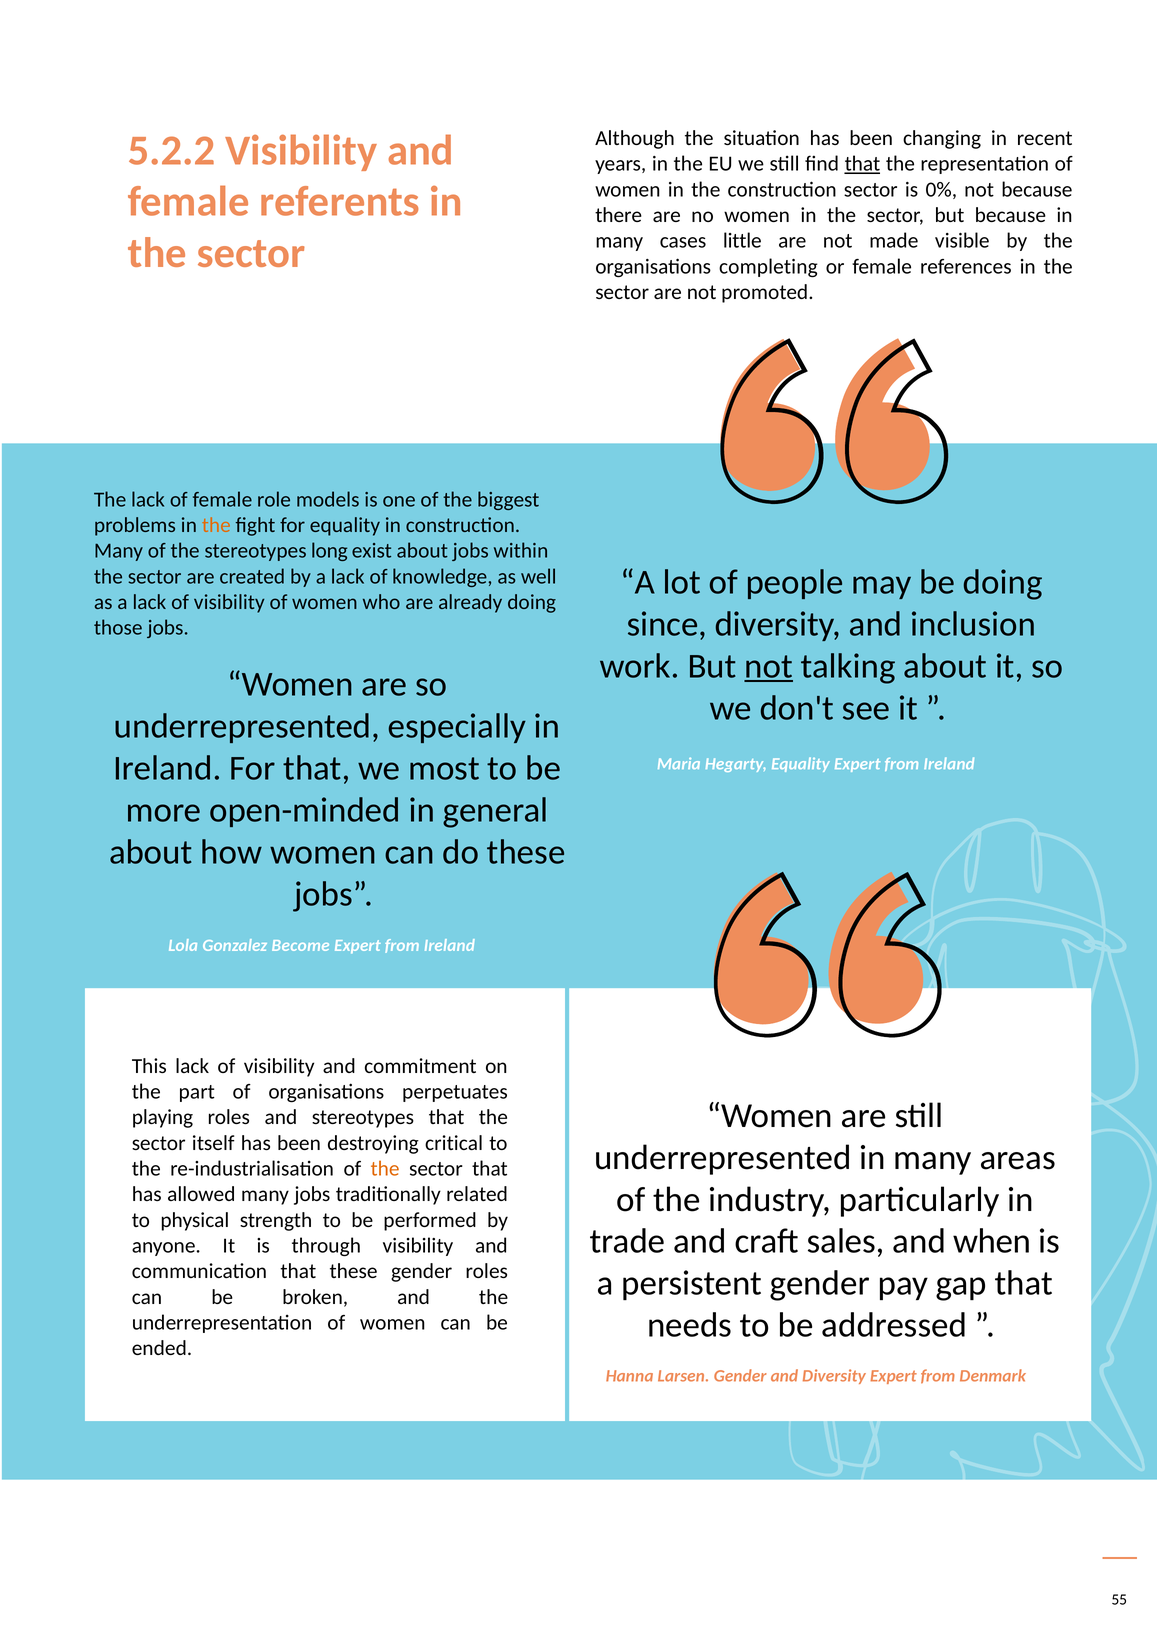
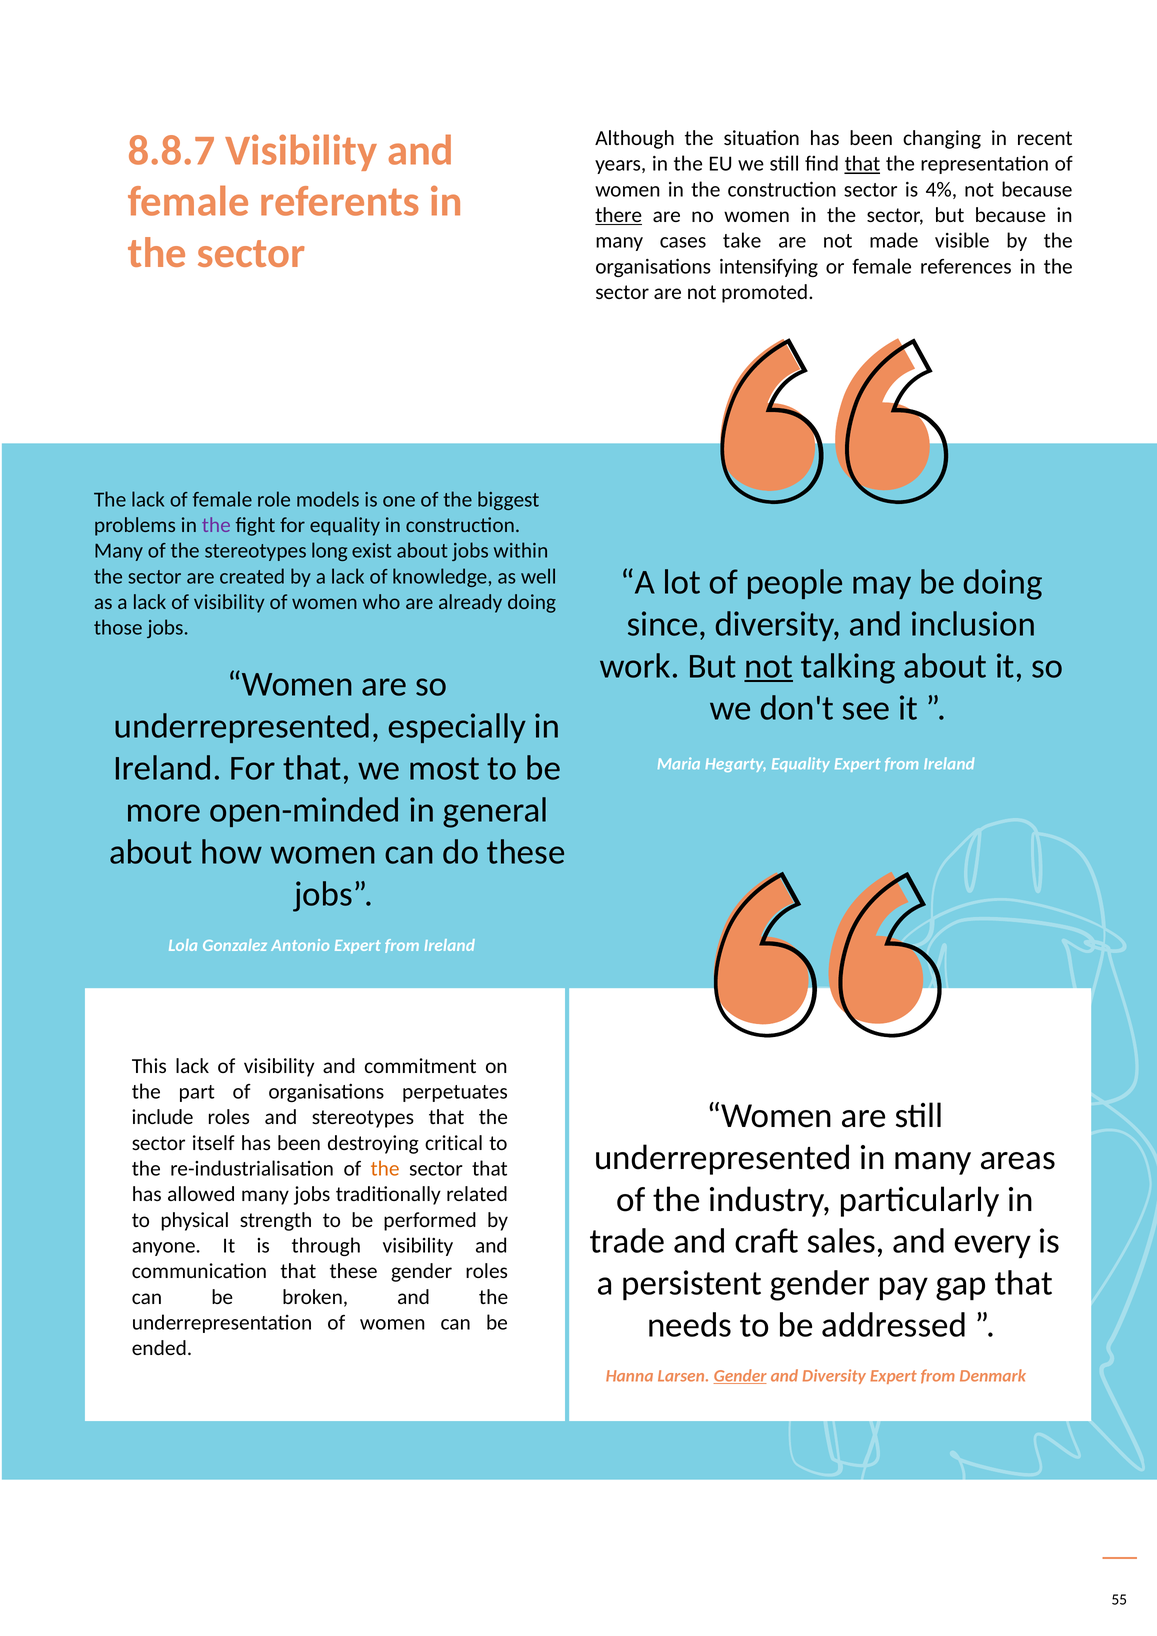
5.2.2: 5.2.2 -> 8.8.7 (172, 151)
0%: 0% -> 4% (941, 190)
there underline: none -> present (619, 215)
little: little -> take (742, 241)
completing: completing -> intensifying (769, 267)
the colour: orange -> purple (216, 525)
Become: Become -> Antonio (301, 946)
playing: playing -> include (162, 1118)
when: when -> every (992, 1242)
Gender underline: none -> present (740, 1376)
